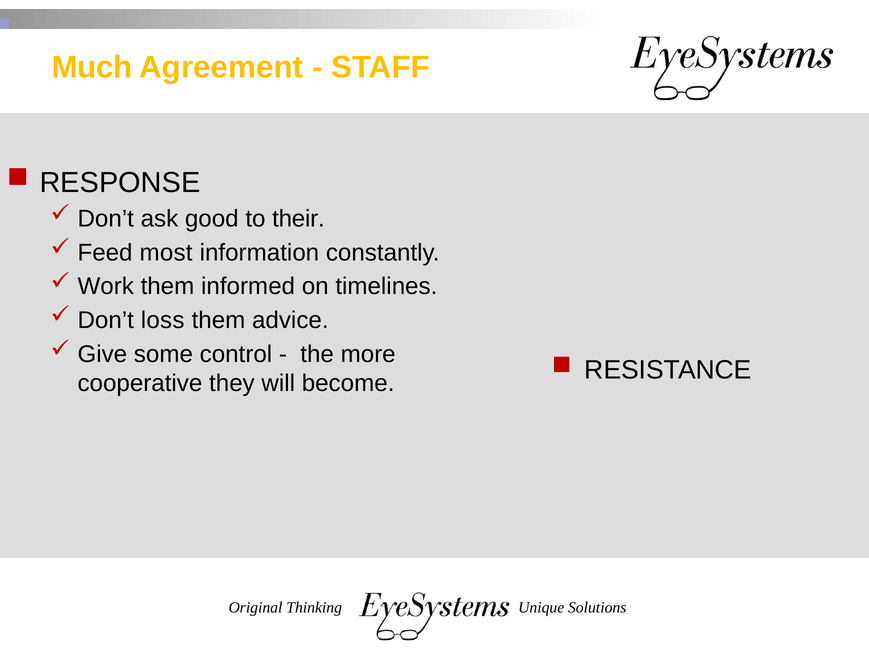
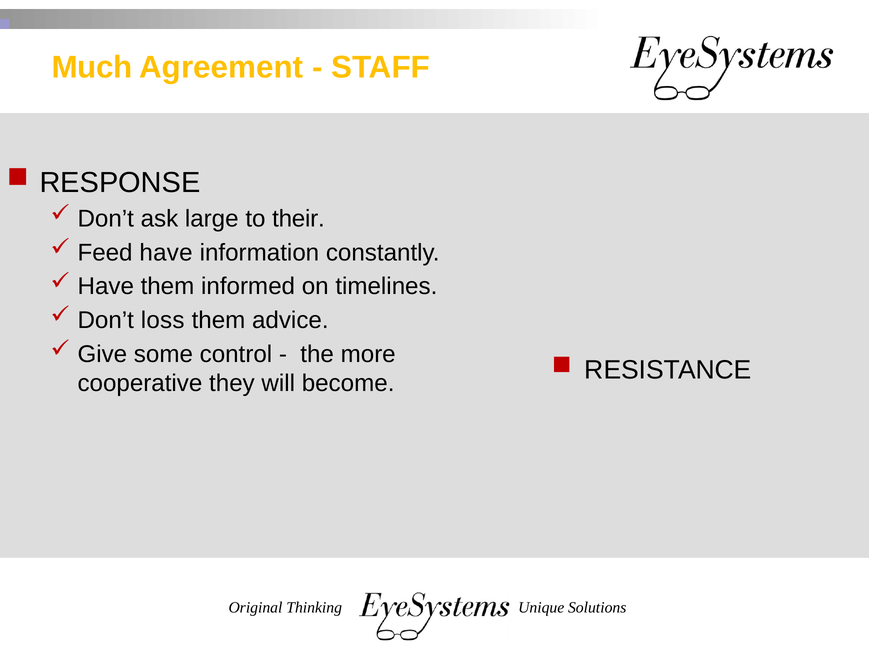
good: good -> large (212, 219)
Feed most: most -> have (166, 253)
Work: Work -> Have (106, 286)
